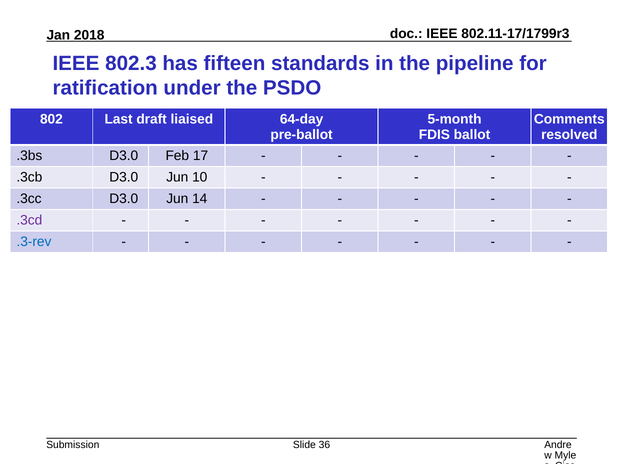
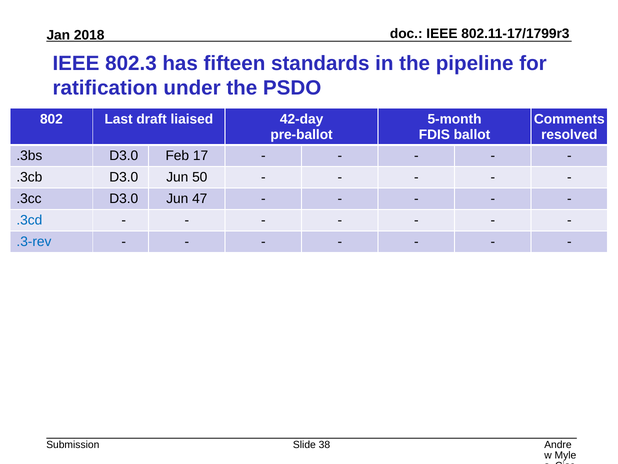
64-day: 64-day -> 42-day (302, 119)
10: 10 -> 50 (200, 177)
14: 14 -> 47 (200, 199)
.3cd colour: purple -> blue (29, 220)
36: 36 -> 38 (324, 445)
